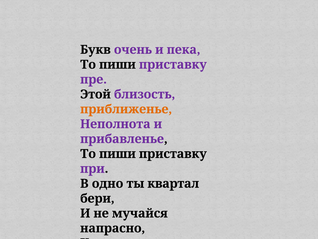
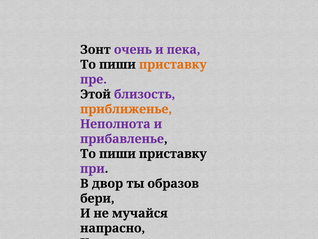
Букв: Букв -> Зонт (95, 50)
приставку colour: purple -> orange (173, 64)
одно: одно -> двор (108, 183)
квартал: квартал -> образов (173, 183)
